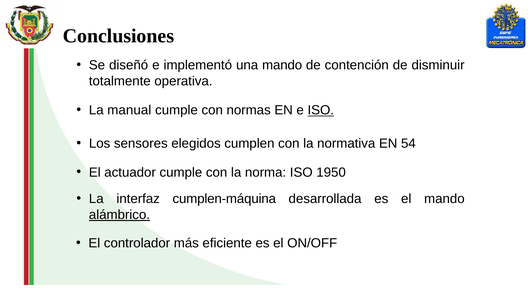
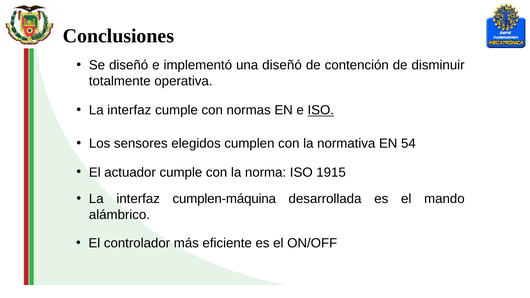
una mando: mando -> diseñó (282, 65)
manual: manual -> interfaz (129, 110)
1950: 1950 -> 1915 (331, 172)
alámbrico underline: present -> none (119, 215)
